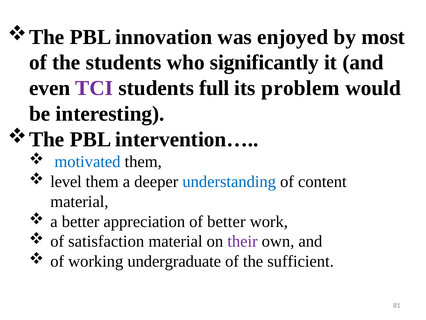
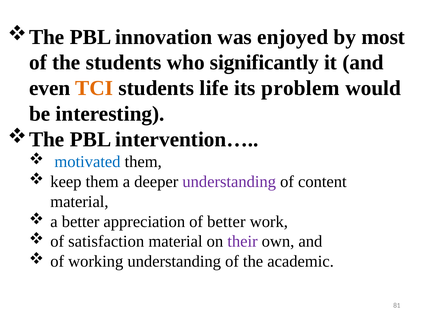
TCI colour: purple -> orange (94, 88)
full: full -> life (214, 88)
level: level -> keep (66, 181)
understanding colour: blue -> purple (229, 181)
working undergraduate: undergraduate -> understanding (174, 261)
sufficient: sufficient -> academic (301, 261)
